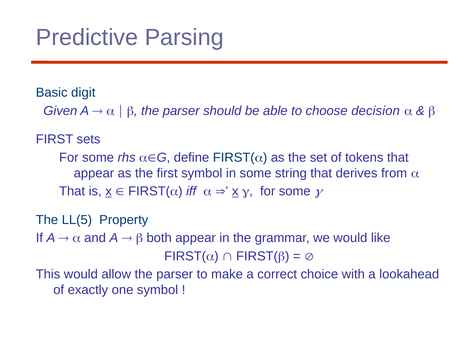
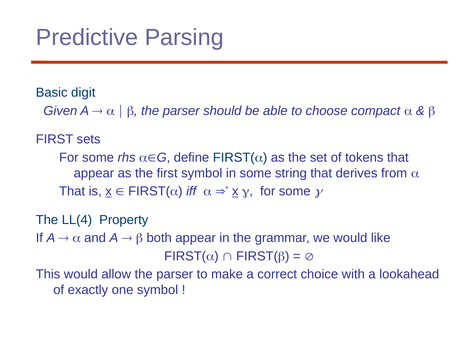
decision: decision -> compact (376, 111)
LL(5: LL(5 -> LL(4 (77, 220)
